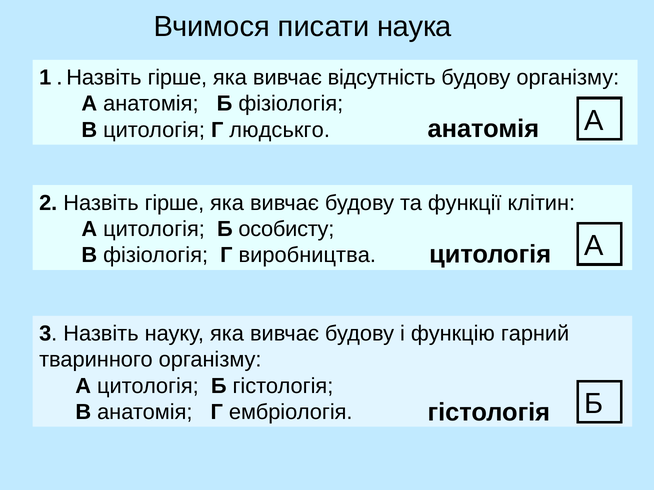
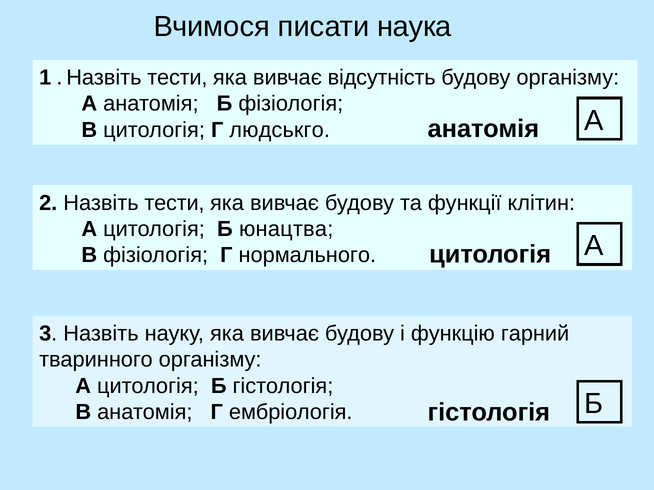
гірше: гірше -> тести (177, 78)
2 Назвіть гірше: гірше -> тести (174, 203)
особисту: особисту -> юнацтва (286, 229)
виробництва: виробництва -> нормального (307, 255)
